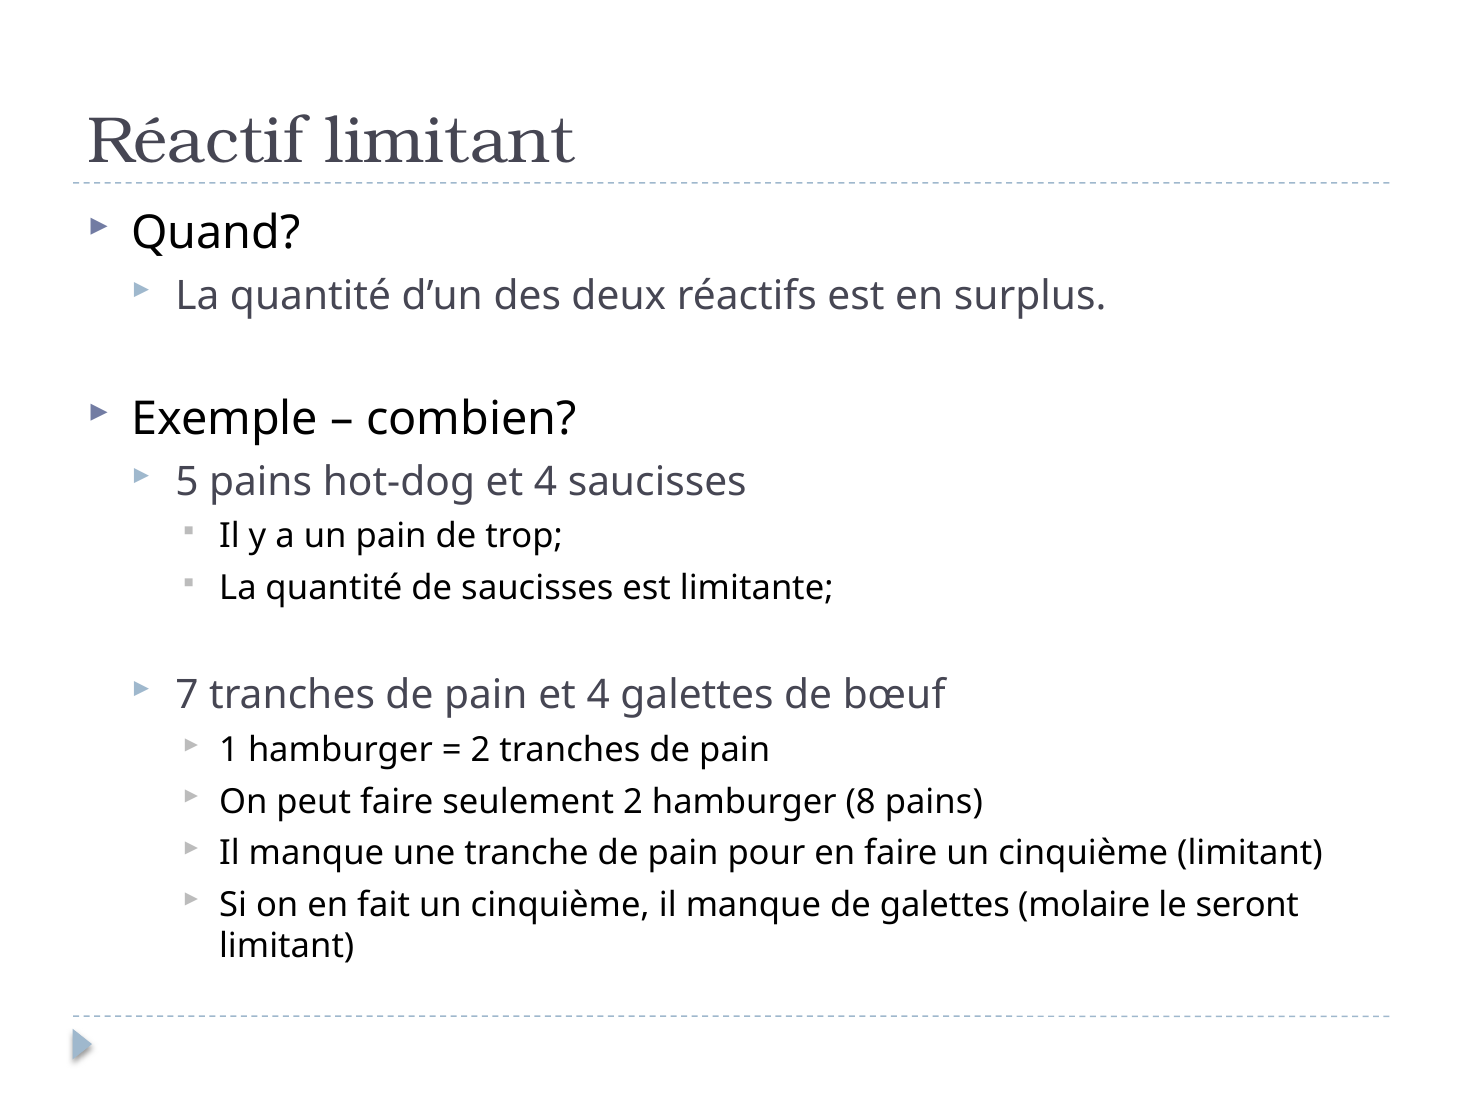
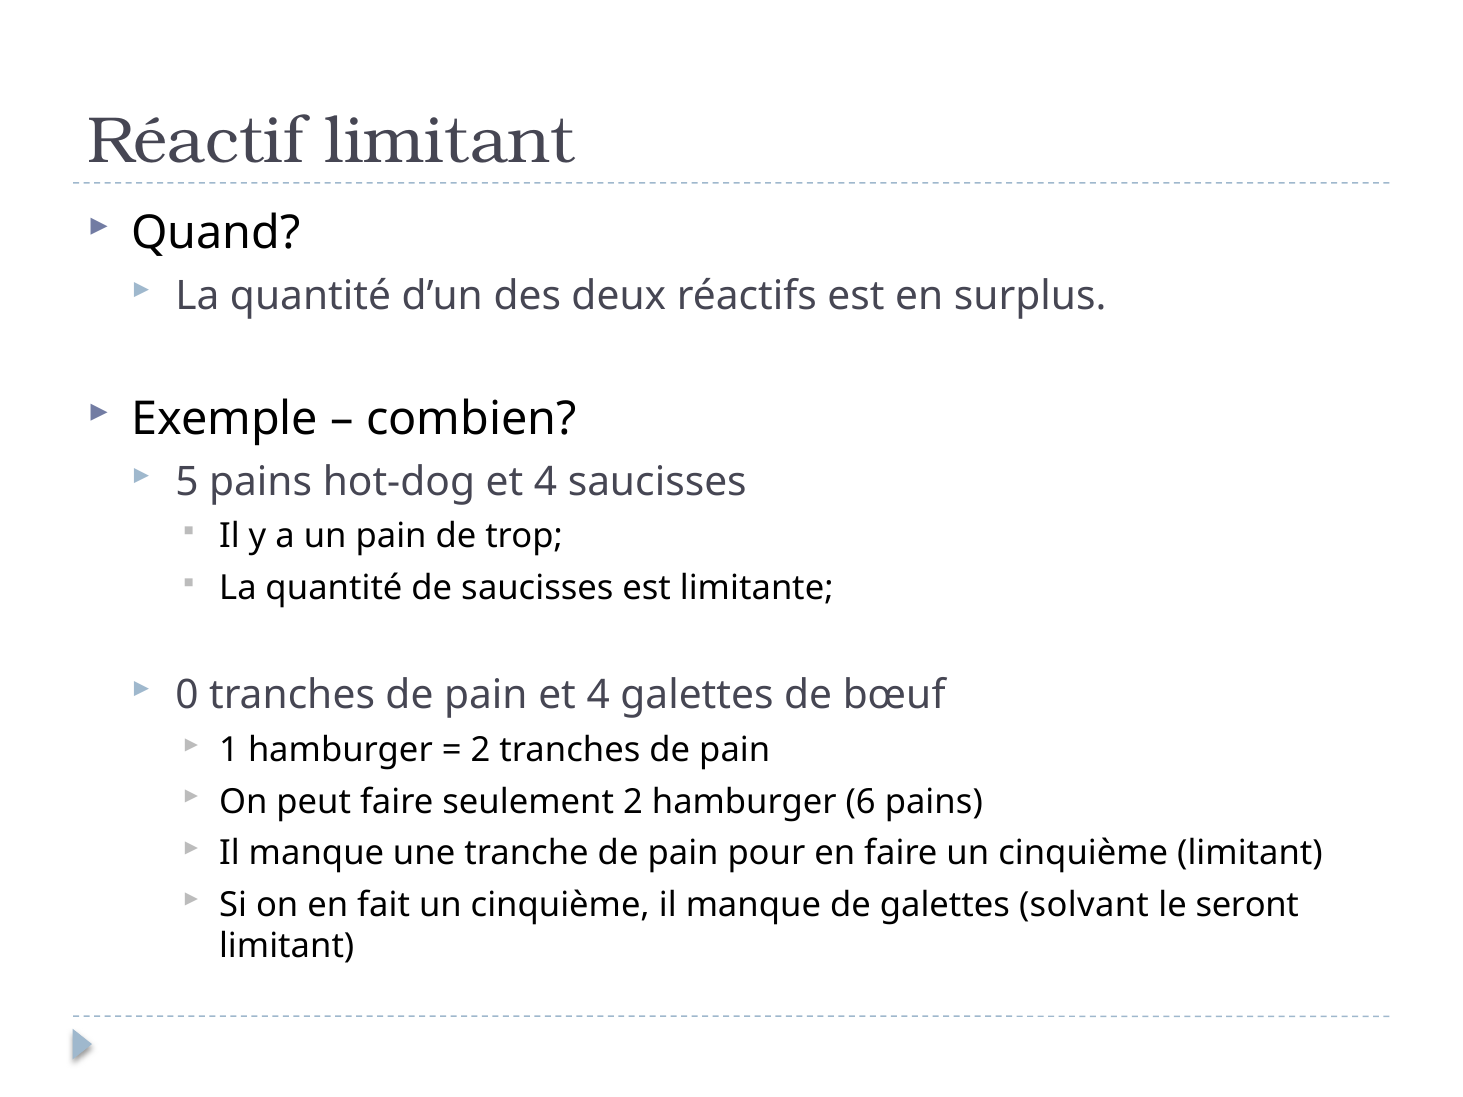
7: 7 -> 0 (187, 696)
8: 8 -> 6 (861, 802)
molaire: molaire -> solvant (1084, 905)
